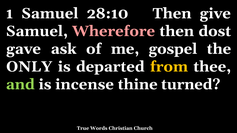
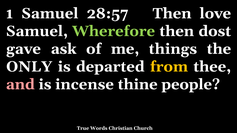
28:10: 28:10 -> 28:57 (107, 13)
give: give -> love (215, 13)
Wherefore colour: pink -> light green (114, 31)
gospel: gospel -> things (173, 49)
and colour: light green -> pink (20, 85)
turned: turned -> people (191, 85)
